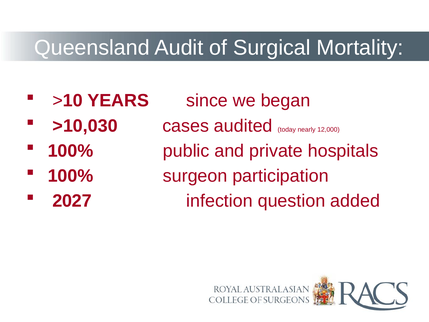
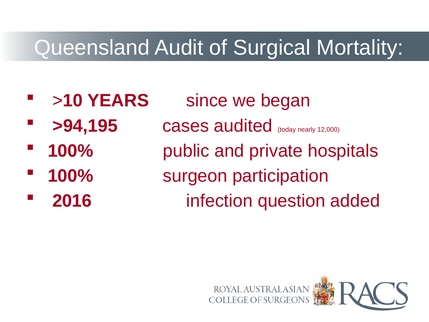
>10,030: >10,030 -> >94,195 (85, 126)
2027: 2027 -> 2016 (72, 201)
